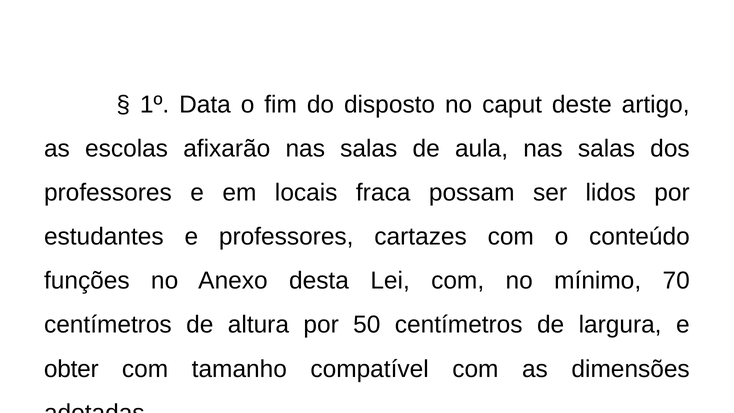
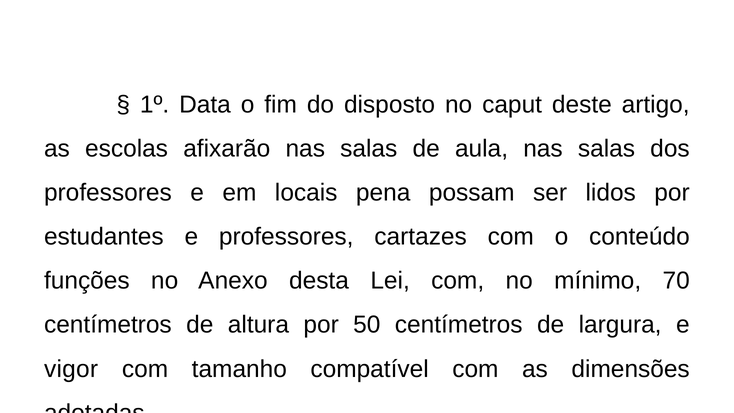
fraca: fraca -> pena (383, 193)
obter: obter -> vigor (71, 369)
